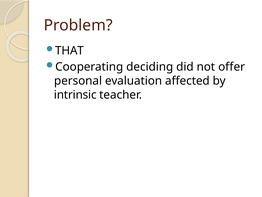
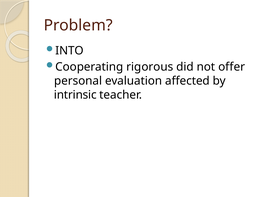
THAT: THAT -> INTO (69, 51)
deciding: deciding -> rigorous (150, 67)
